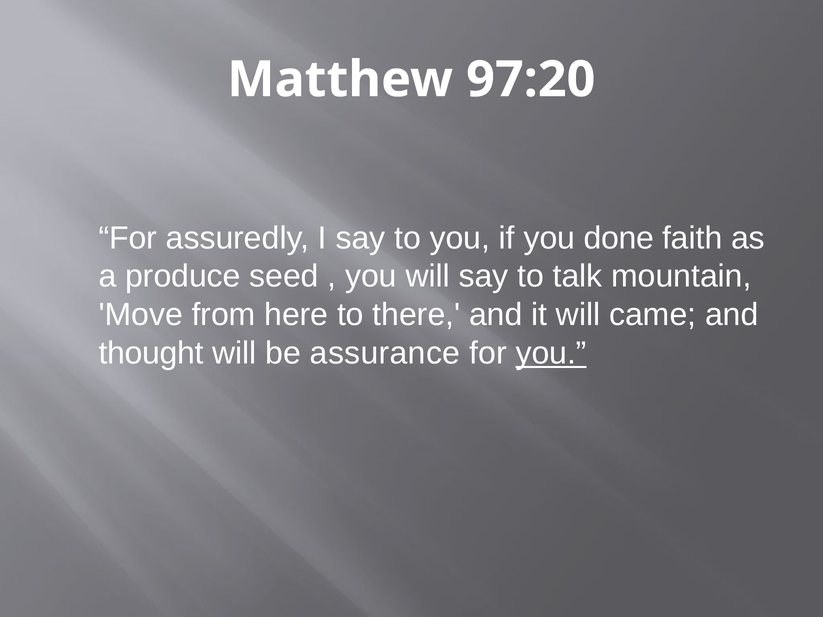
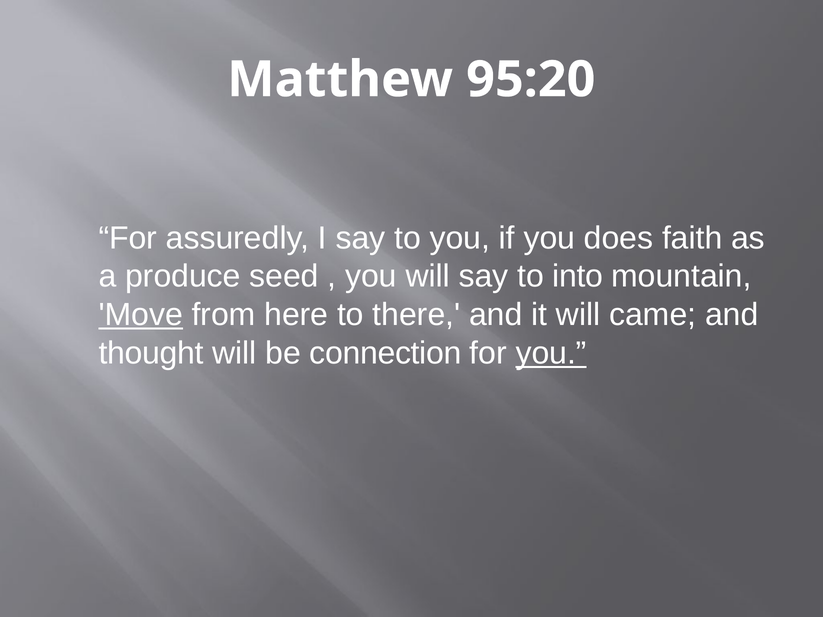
97:20: 97:20 -> 95:20 (531, 80)
done: done -> does (619, 238)
talk: talk -> into (578, 277)
Move underline: none -> present (141, 315)
assurance: assurance -> connection (385, 353)
